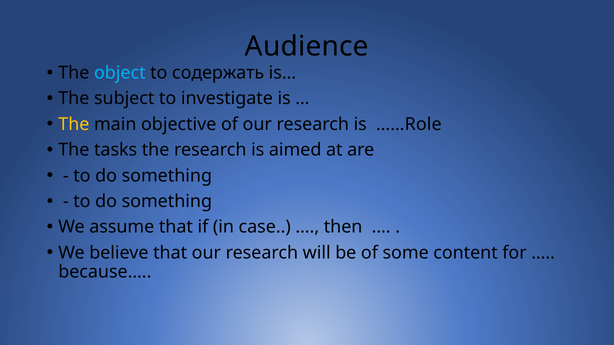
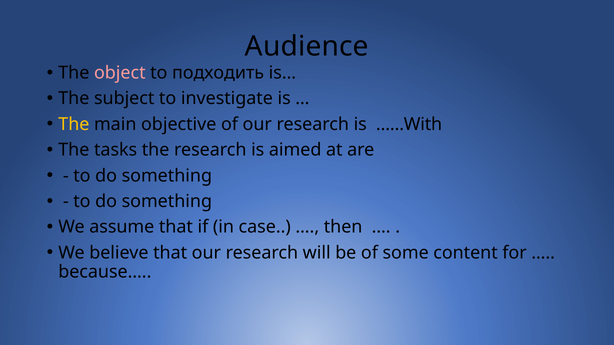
object colour: light blue -> pink (120, 73)
содержать: содержать -> подходить (218, 73)
……Role: ……Role -> ……With (409, 124)
